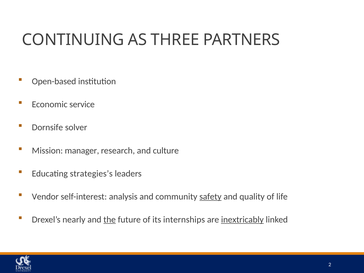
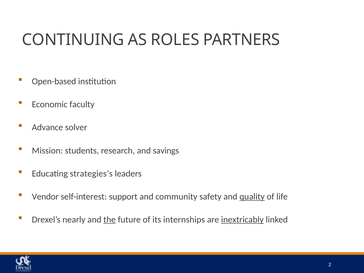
THREE: THREE -> ROLES (175, 40)
service: service -> faculty (82, 104)
Dornsife: Dornsife -> Advance (47, 127)
manager: manager -> students (82, 151)
culture: culture -> savings (166, 151)
analysis: analysis -> support (123, 197)
safety underline: present -> none (210, 197)
quality underline: none -> present (252, 197)
